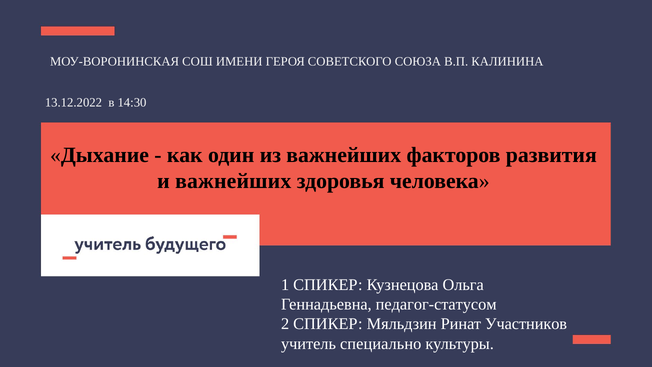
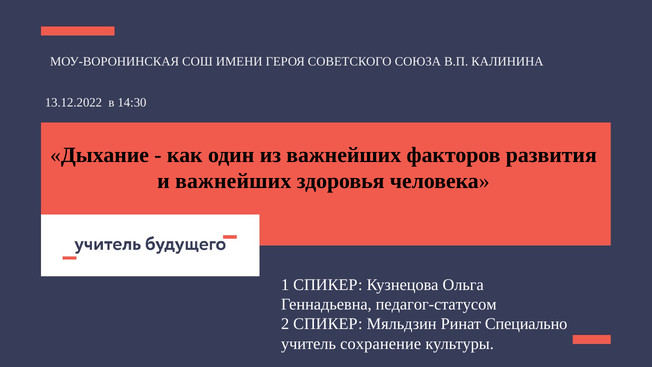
Участников: Участников -> Специально (526, 324)
специально: специально -> сохранение (381, 343)
